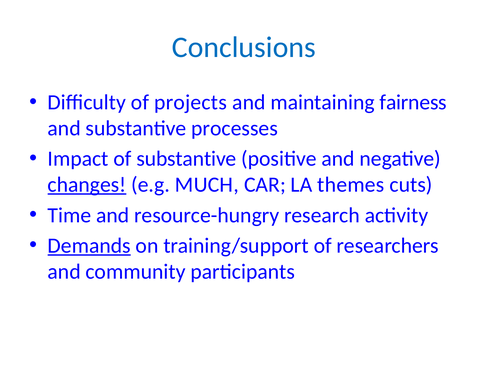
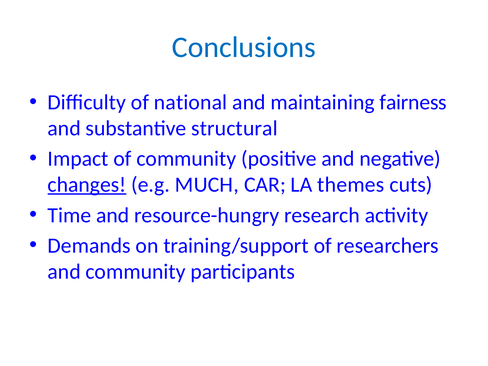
projects: projects -> national (191, 102)
processes: processes -> structural (234, 128)
of substantive: substantive -> community (186, 159)
Demands underline: present -> none (89, 246)
